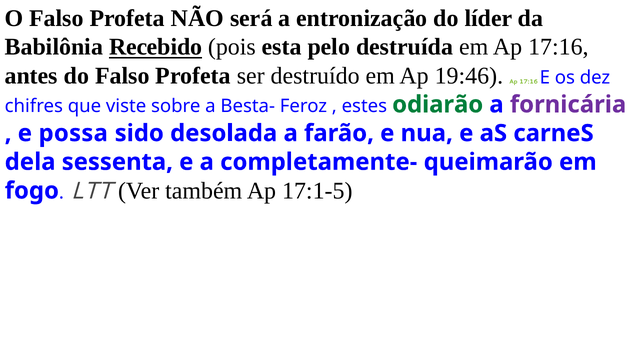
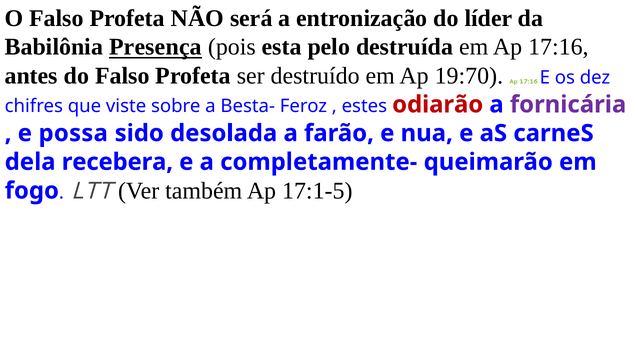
Recebido: Recebido -> Presença (155, 47)
19:46: 19:46 -> 19:70 (469, 76)
odiarão colour: green -> red (438, 104)
sessenta: sessenta -> recebera (117, 162)
